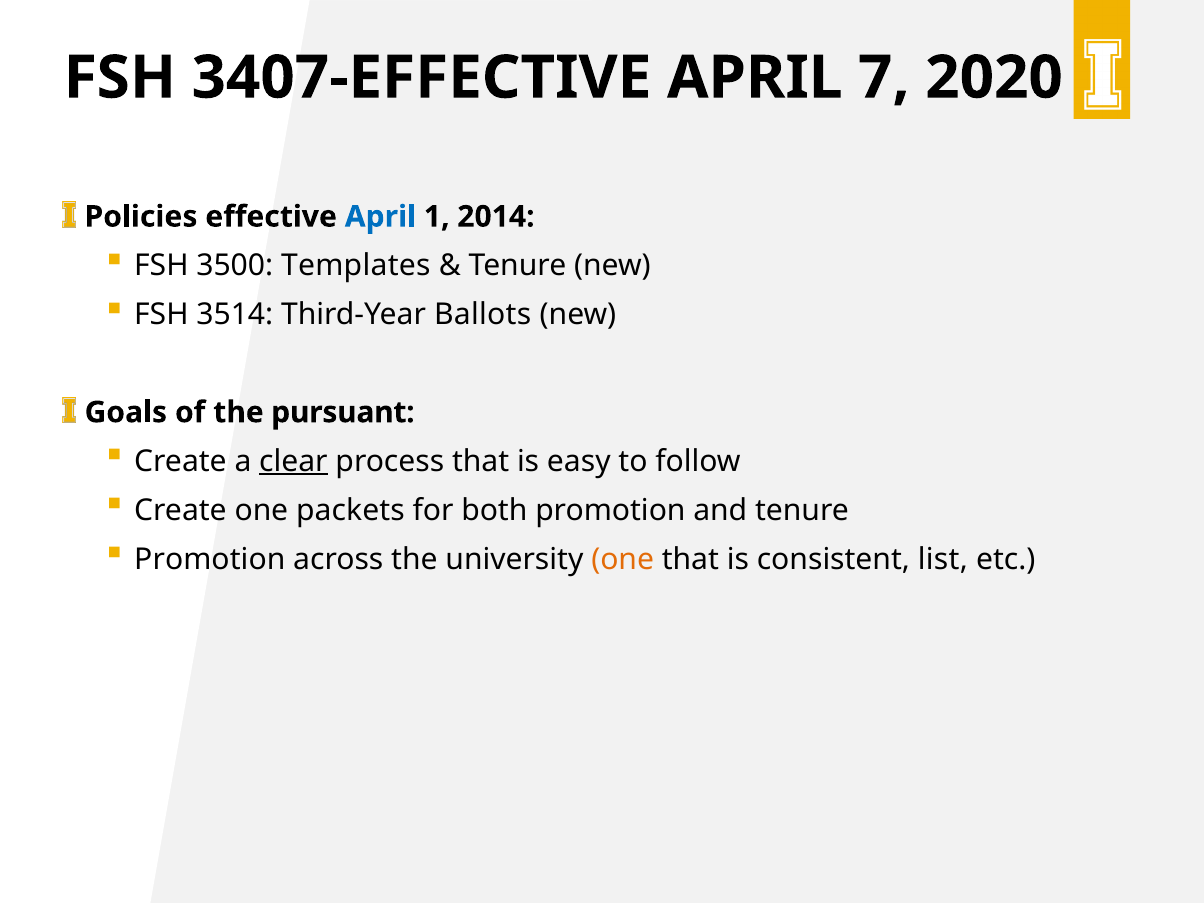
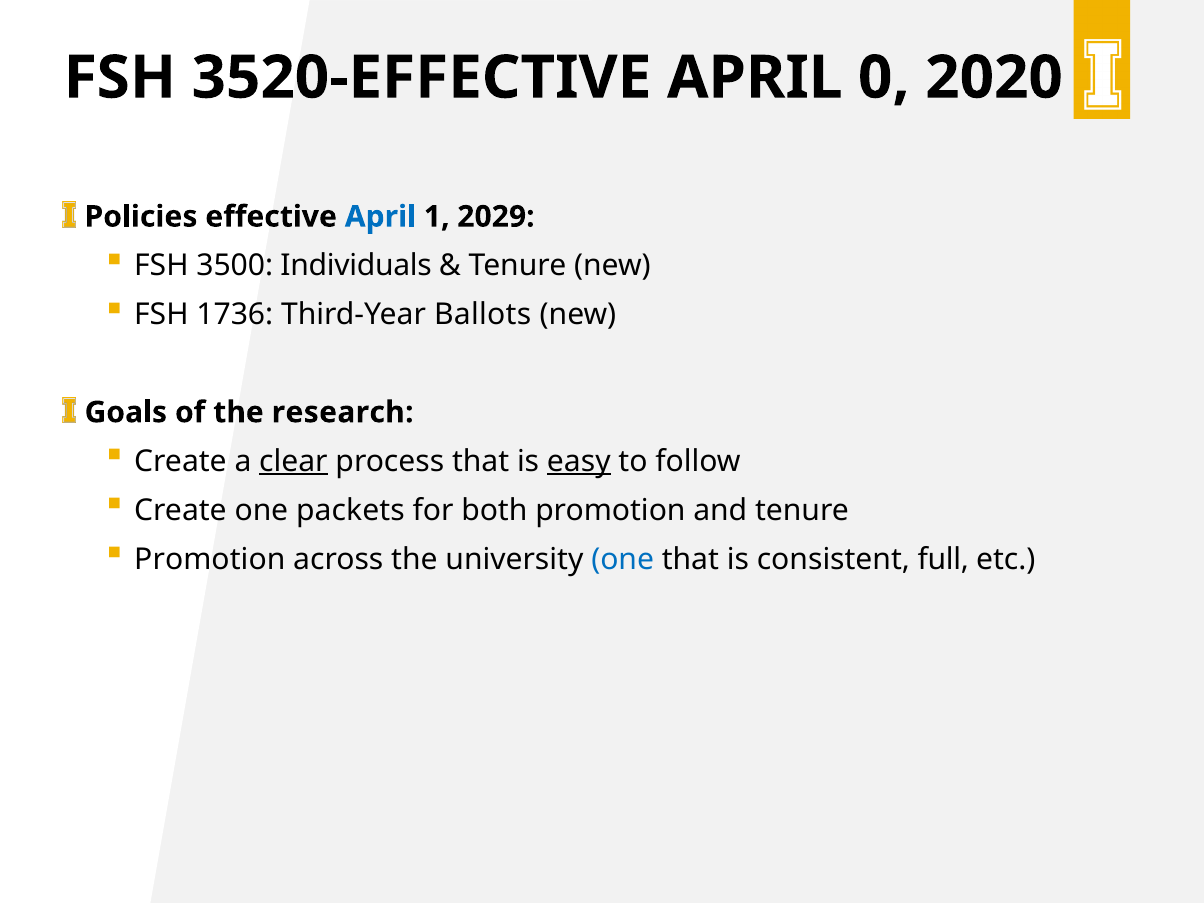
3407-EFFECTIVE: 3407-EFFECTIVE -> 3520-EFFECTIVE (421, 78)
7: 7 -> 0 (884, 78)
2014: 2014 -> 2029 (496, 217)
Templates: Templates -> Individuals (356, 266)
3514: 3514 -> 1736 (235, 315)
pursuant: pursuant -> research (343, 412)
easy underline: none -> present (579, 461)
one colour: orange -> blue (623, 559)
list: list -> full (943, 559)
